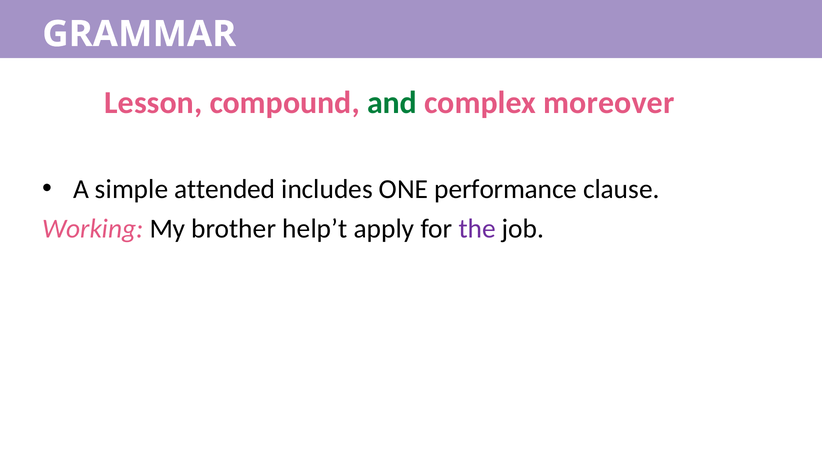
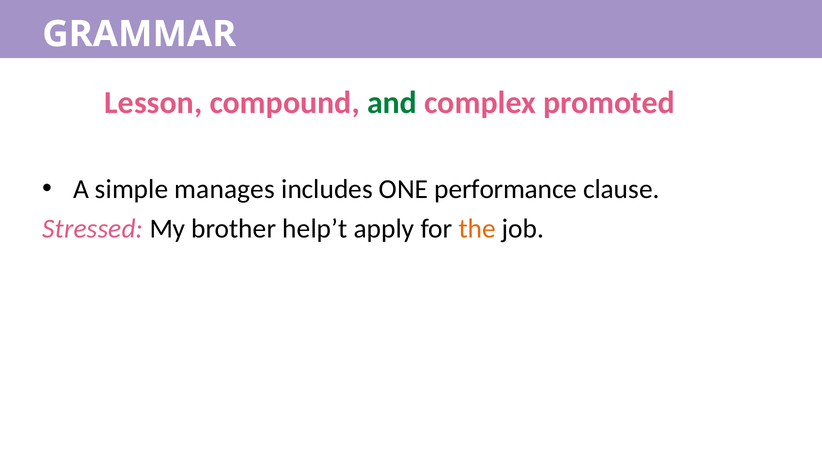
moreover: moreover -> promoted (609, 103)
attended: attended -> manages (225, 190)
Working: Working -> Stressed (93, 229)
the colour: purple -> orange (477, 229)
